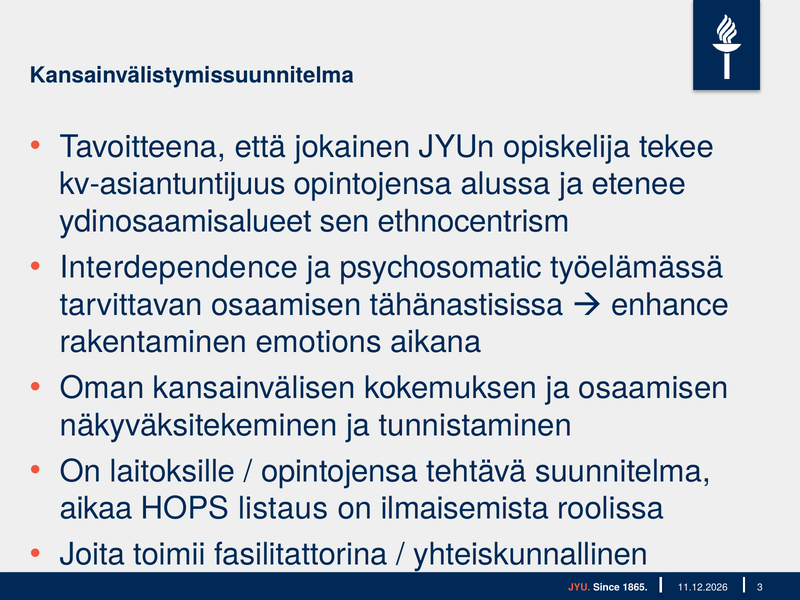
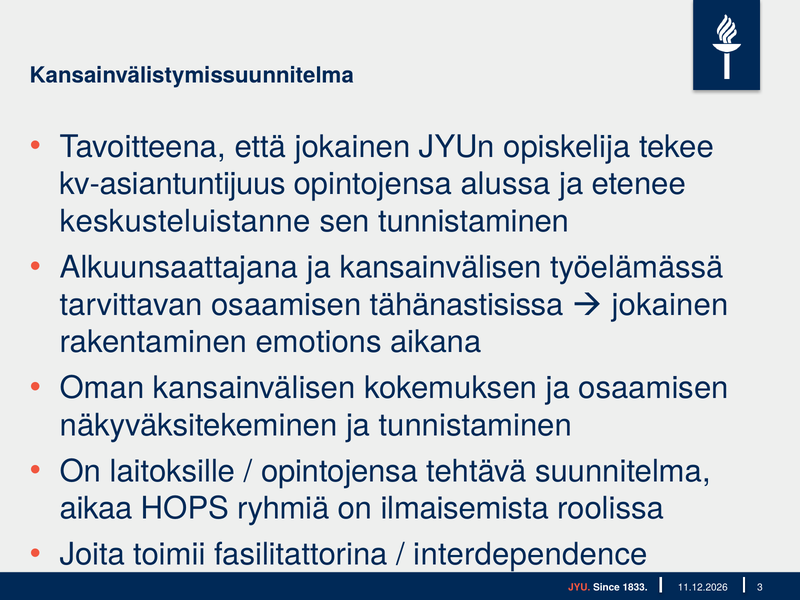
ydinosaamisalueet: ydinosaamisalueet -> keskusteluistanne (185, 222)
sen ethnocentrism: ethnocentrism -> tunnistaminen (474, 222)
Interdependence: Interdependence -> Alkuunsaattajana (179, 267)
ja psychosomatic: psychosomatic -> kansainvälisen (441, 267)
enhance: enhance -> jokainen (670, 305)
listaus: listaus -> ryhmiä (283, 509)
yhteiskunnallinen: yhteiskunnallinen -> interdependence (531, 555)
1865: 1865 -> 1833 (635, 587)
